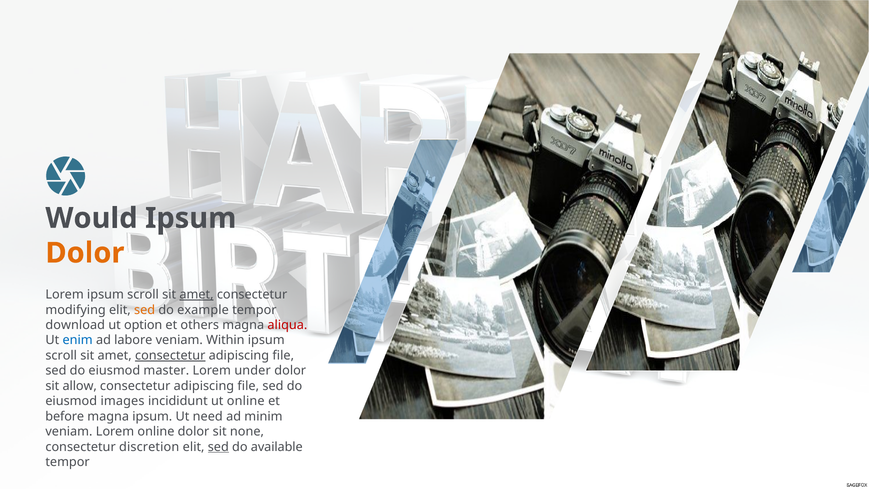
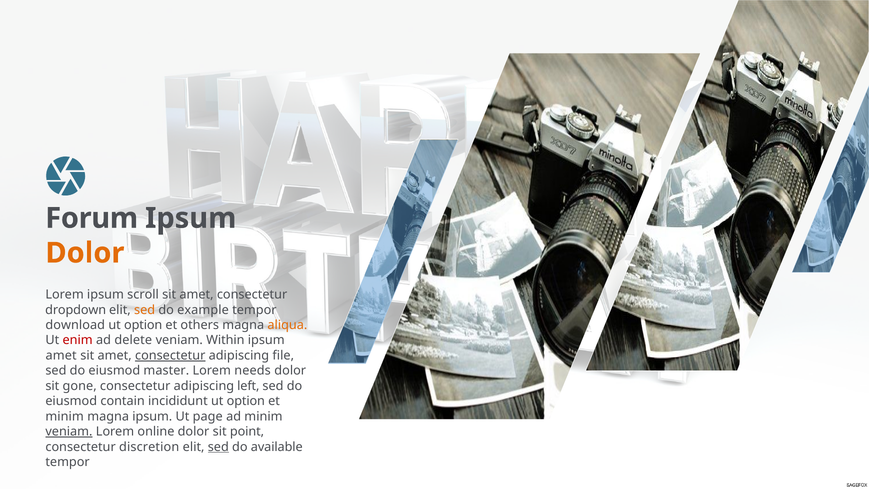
Would: Would -> Forum (92, 218)
amet underline: present -> none (196, 295)
modifying: modifying -> dropdown (76, 310)
aliqua colour: red -> orange (287, 325)
enim colour: blue -> red (78, 340)
labore: labore -> delete (133, 340)
scroll: scroll -> amet (61, 355)
under: under -> needs (253, 371)
allow: allow -> gone (80, 386)
file: file -> left (248, 386)
images: images -> contain (123, 401)
incididunt ut online: online -> option (246, 401)
before: before -> minim (65, 416)
need: need -> page (208, 416)
veniam underline: none -> present (69, 431)
none: none -> point (247, 431)
